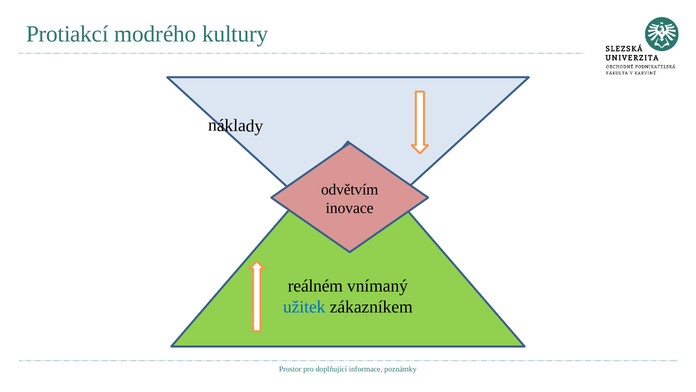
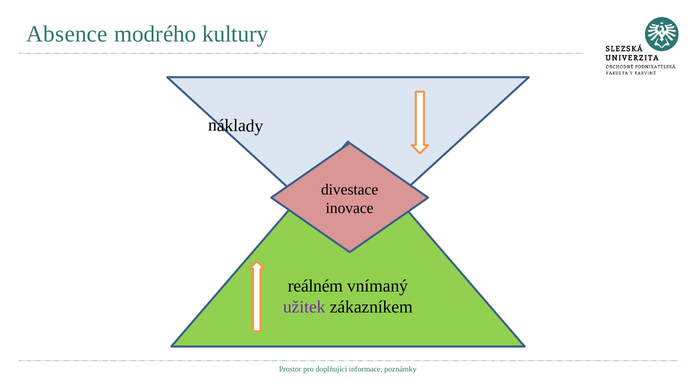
Protiakcí: Protiakcí -> Absence (67, 34)
odvětvím: odvětvím -> divestace (350, 189)
užitek colour: blue -> purple (304, 307)
